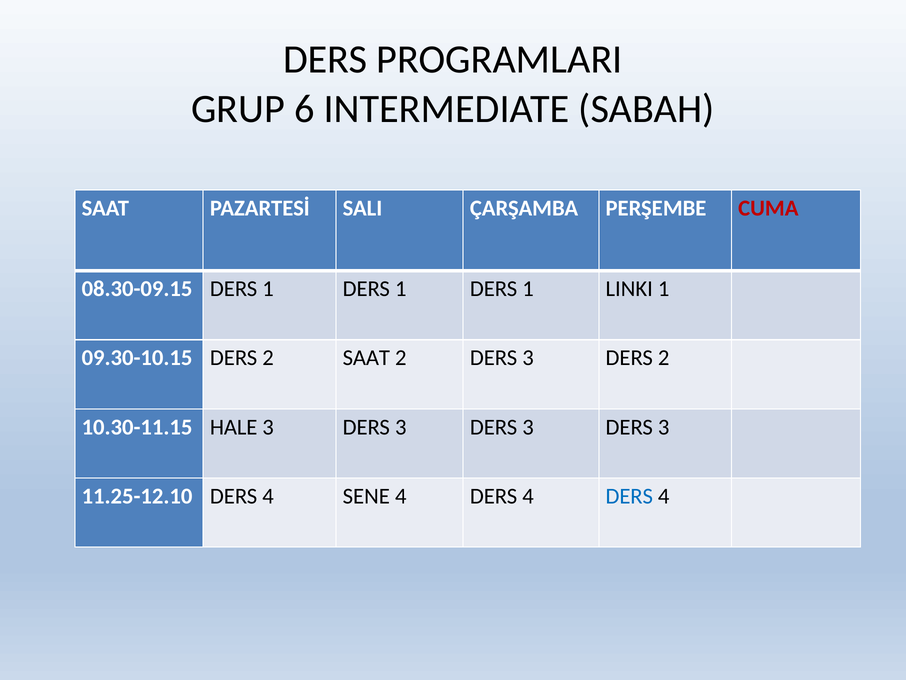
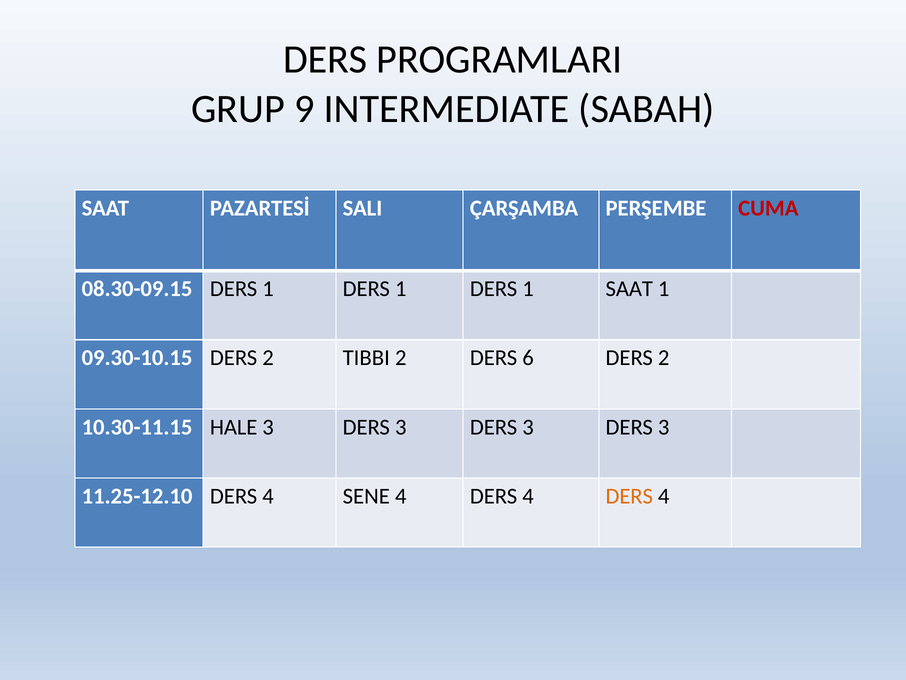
6: 6 -> 9 (304, 109)
1 LINKI: LINKI -> SAAT (629, 289)
2 SAAT: SAAT -> TIBBI (366, 358)
2 DERS 3: 3 -> 6 (528, 358)
DERS colour: blue -> orange (629, 496)
